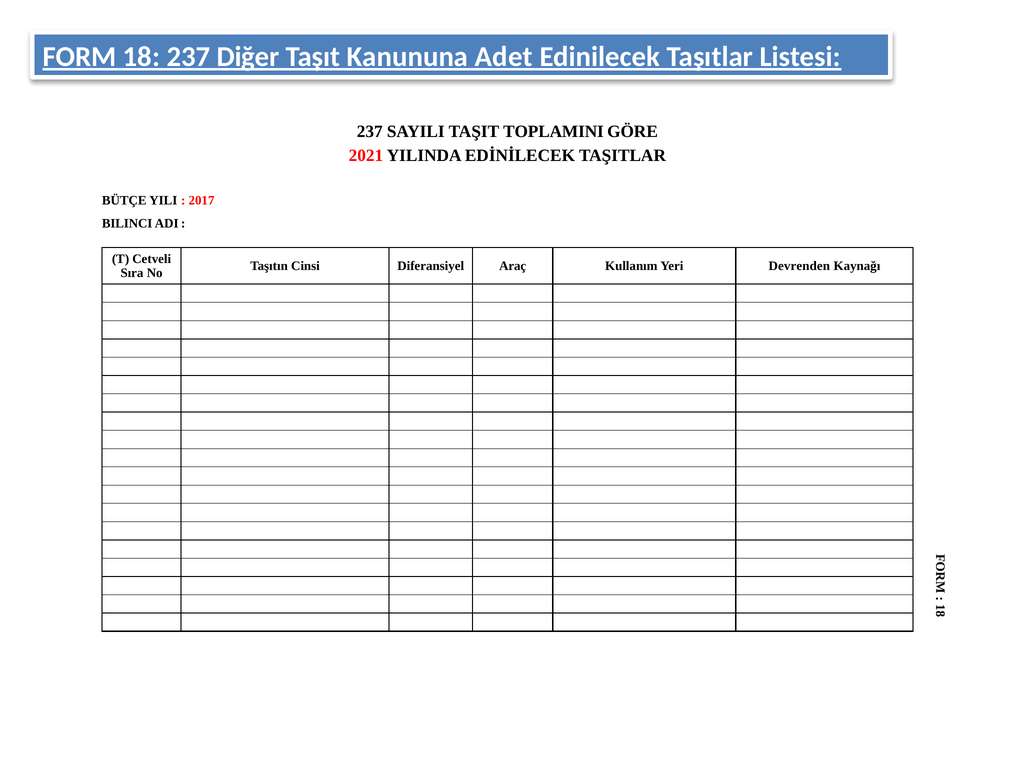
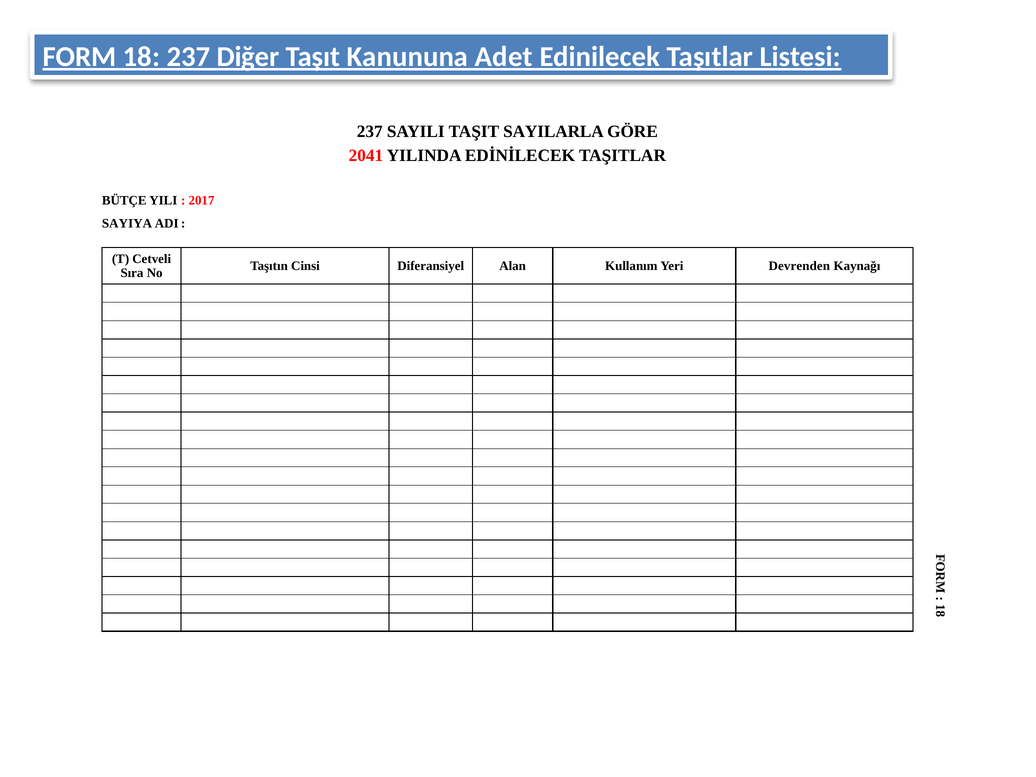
TOPLAMINI: TOPLAMINI -> SAYILARLA (553, 131)
2021: 2021 -> 2041 (366, 155)
BILINCI: BILINCI -> SAYIYA (127, 224)
Araç: Araç -> Alan (513, 266)
